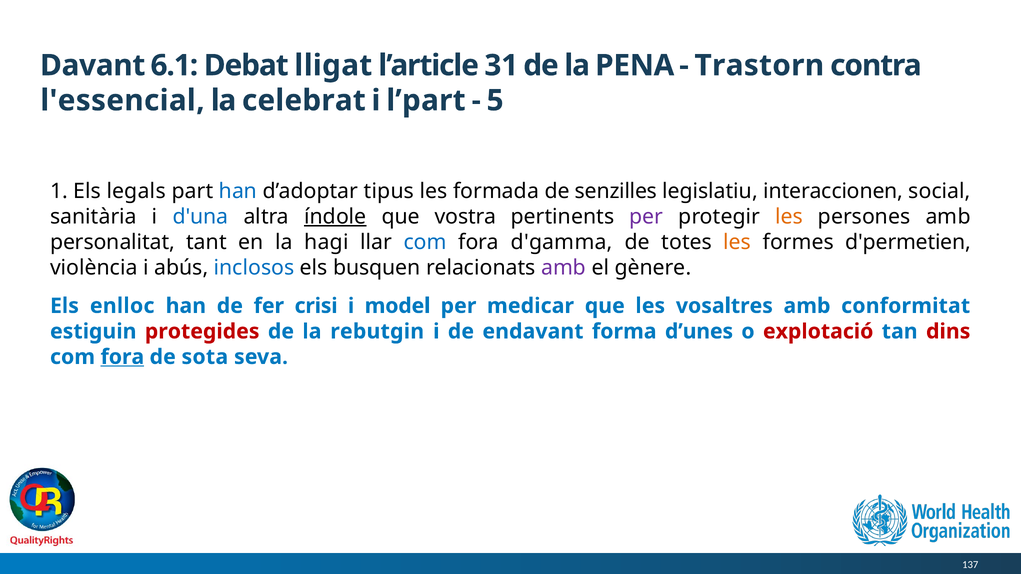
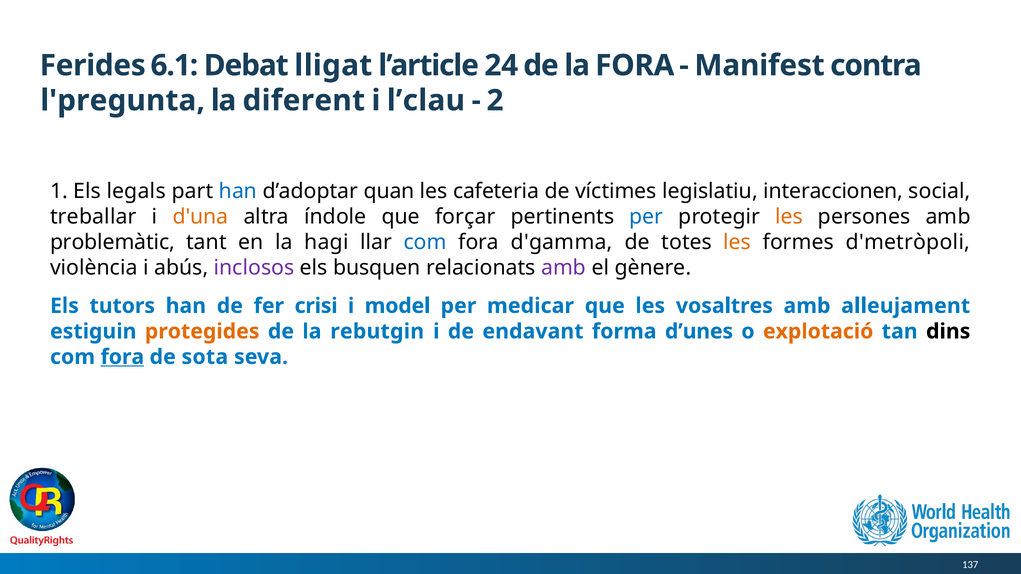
Davant: Davant -> Ferides (93, 65)
31: 31 -> 24 (501, 65)
la PENA: PENA -> FORA (635, 65)
Trastorn: Trastorn -> Manifest (760, 65)
l'essencial: l'essencial -> l'pregunta (123, 101)
celebrat: celebrat -> diferent (304, 101)
l’part: l’part -> l’clau (426, 101)
5: 5 -> 2 (495, 101)
tipus: tipus -> quan (389, 191)
formada: formada -> cafeteria (496, 191)
senzilles: senzilles -> víctimes (616, 191)
sanitària: sanitària -> treballar (93, 217)
d'una colour: blue -> orange (201, 217)
índole underline: present -> none (335, 217)
vostra: vostra -> forçar (465, 217)
per colour: purple -> blue (646, 217)
personalitat: personalitat -> problemàtic (112, 242)
d'permetien: d'permetien -> d'metròpoli (908, 242)
inclosos colour: blue -> purple (254, 268)
enlloc: enlloc -> tutors (122, 306)
conformitat: conformitat -> alleujament (906, 306)
protegides colour: red -> orange (202, 332)
explotació colour: red -> orange (818, 332)
dins colour: red -> black (948, 332)
